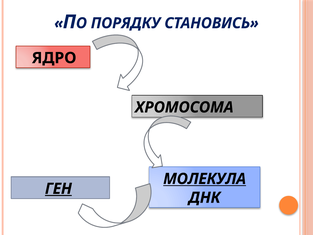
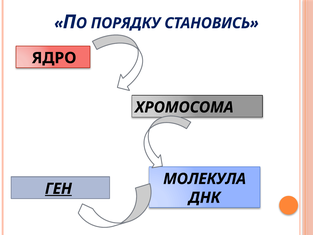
МОЛЕКУЛА underline: present -> none (205, 179)
